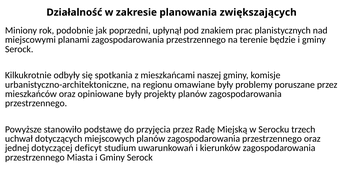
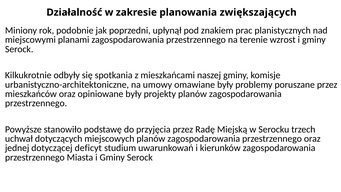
będzie: będzie -> wzrost (283, 40)
regionu: regionu -> umowy (157, 85)
